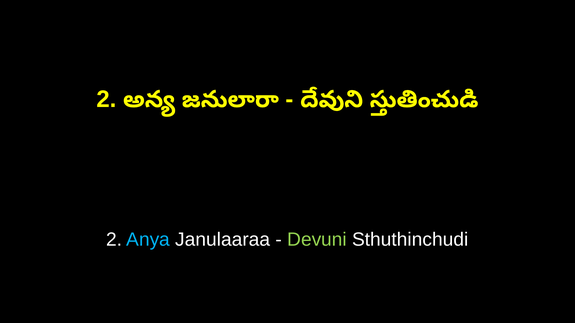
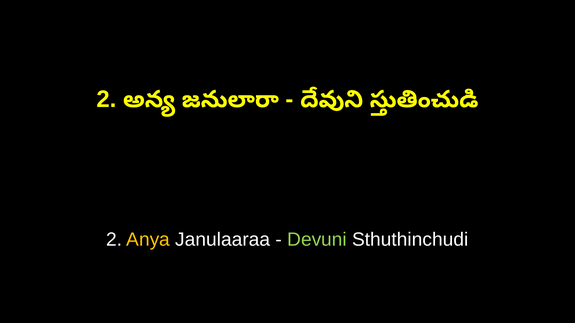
Anya colour: light blue -> yellow (148, 240)
